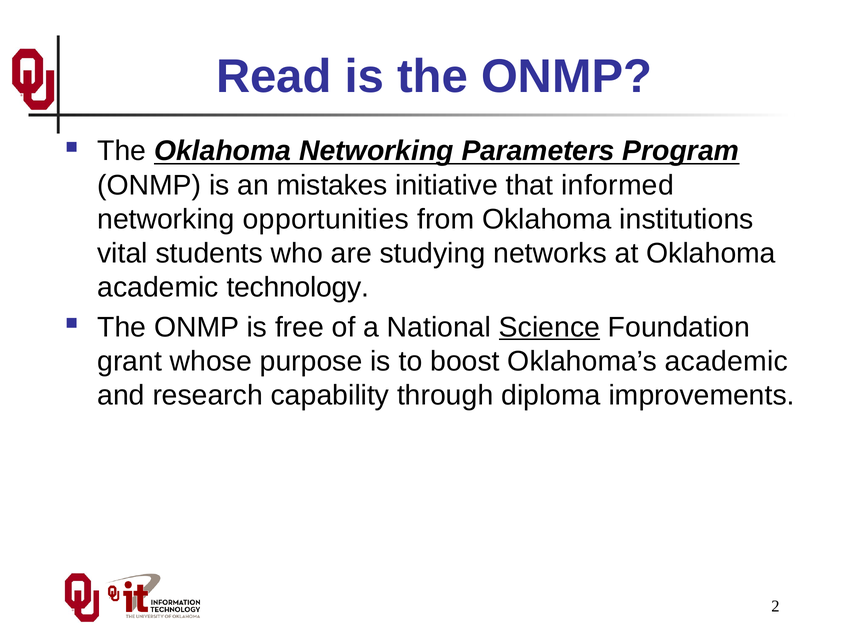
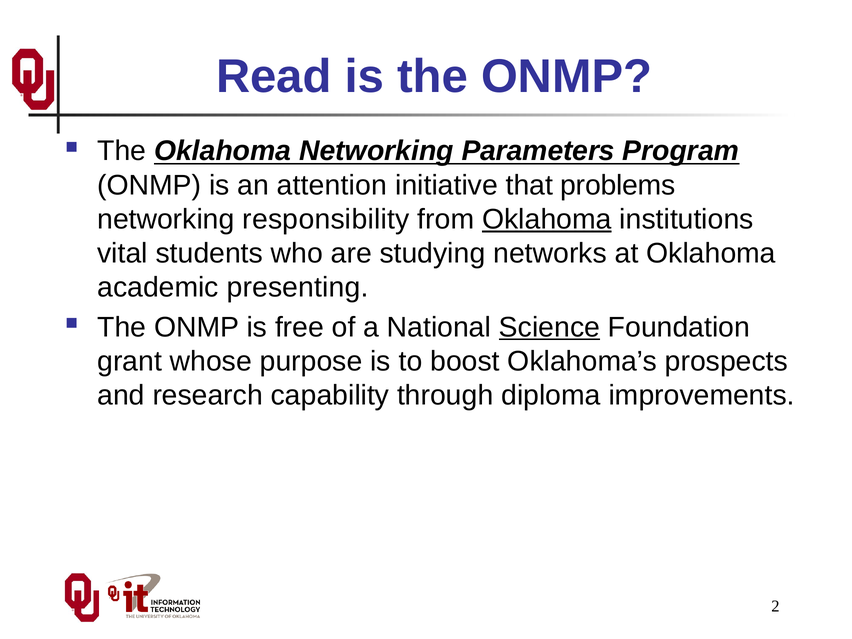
mistakes: mistakes -> attention (332, 185)
informed: informed -> problems (618, 185)
opportunities: opportunities -> responsibility (326, 219)
Oklahoma underline: none -> present (547, 219)
technology: technology -> presenting (298, 287)
Oklahoma’s academic: academic -> prospects (726, 361)
